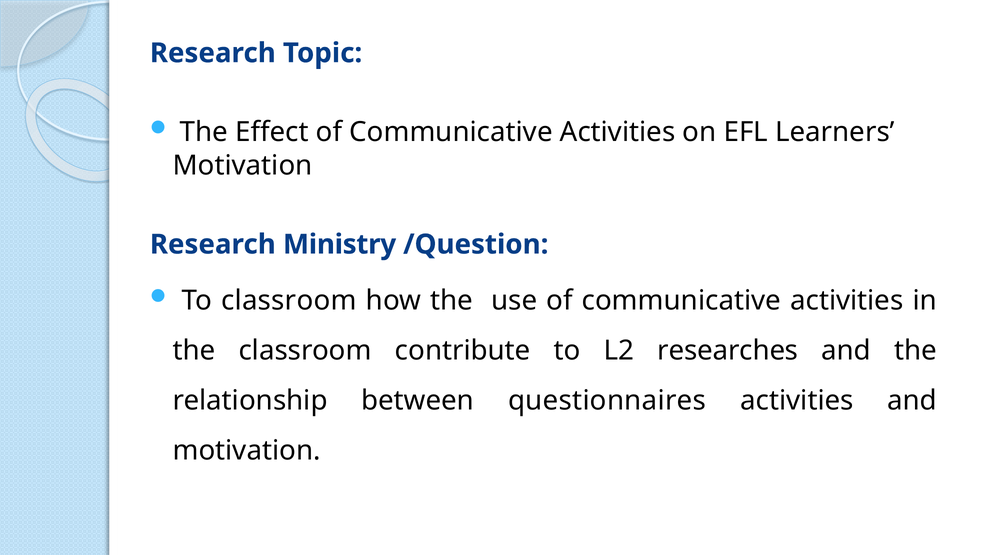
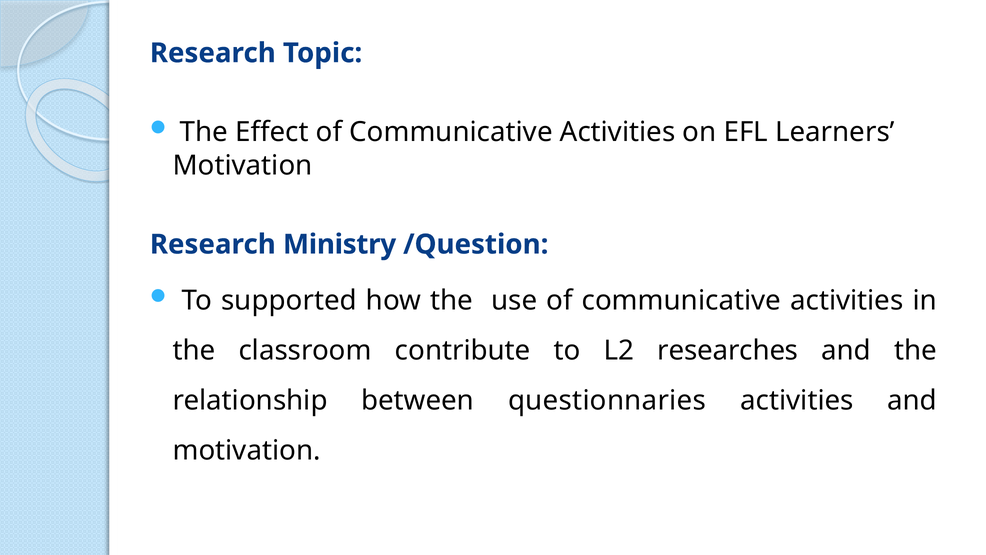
To classroom: classroom -> supported (289, 300)
questionnaires: questionnaires -> questionnaries (607, 400)
